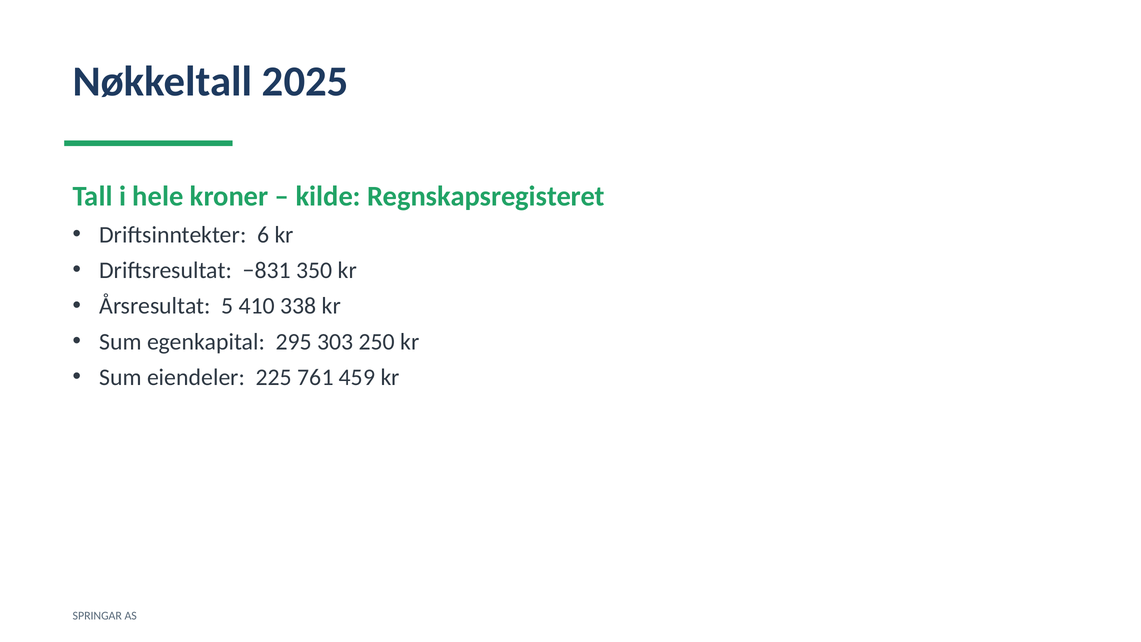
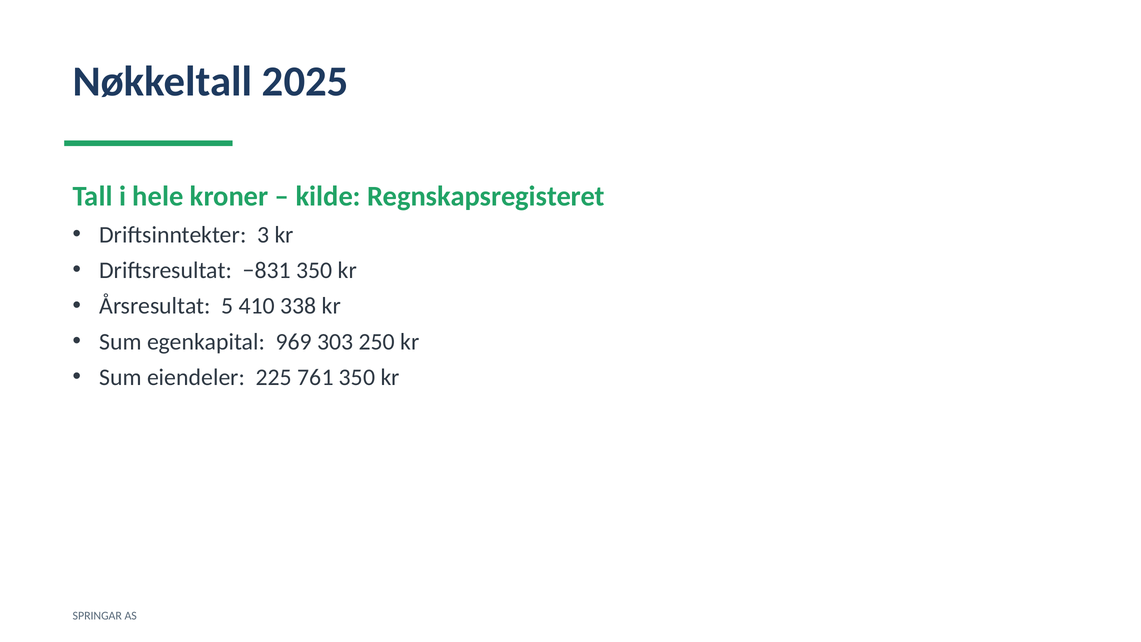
6: 6 -> 3 (263, 235)
295: 295 -> 969 (294, 342)
761 459: 459 -> 350 (357, 377)
